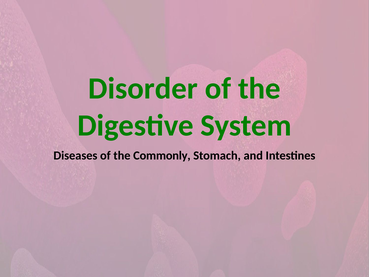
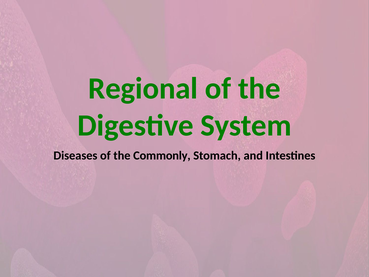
Disorder: Disorder -> Regional (143, 88)
